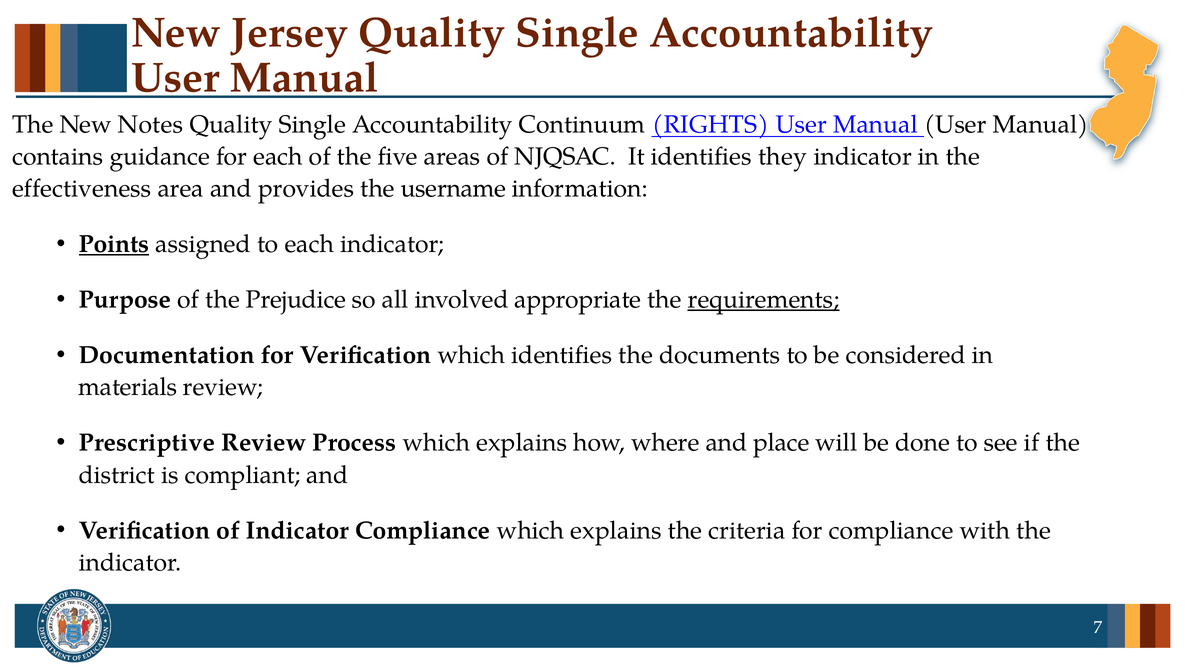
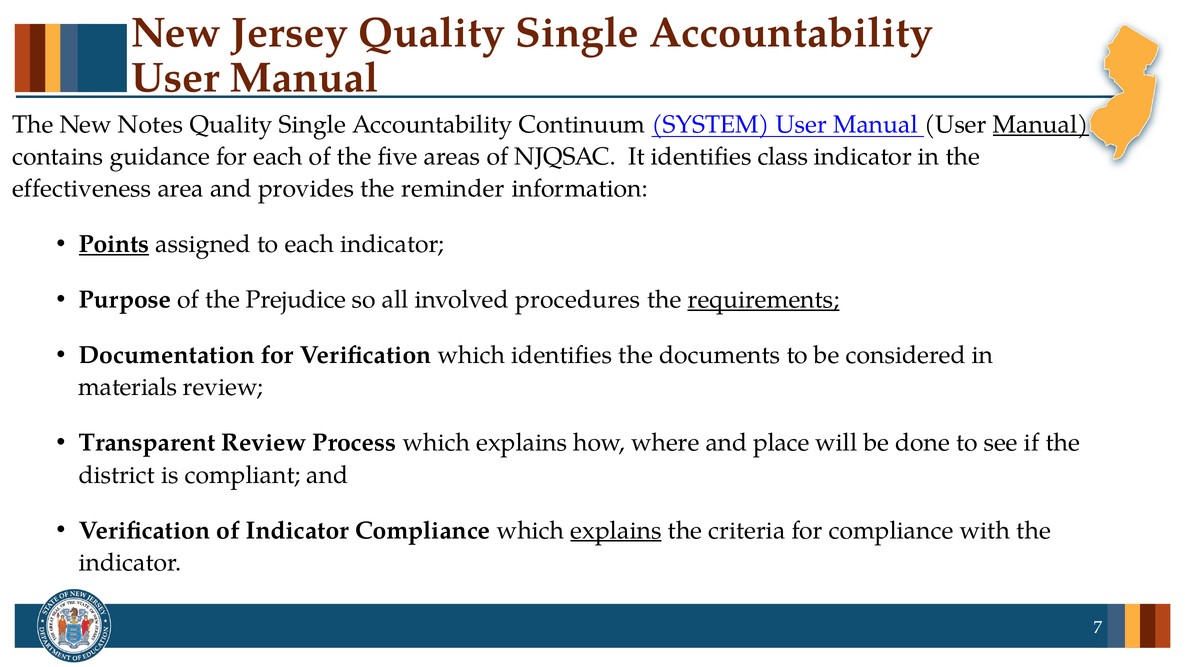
RIGHTS: RIGHTS -> SYSTEM (711, 125)
Manual underline: none -> present (1041, 125)
they: they -> class (783, 157)
username: username -> reminder (453, 189)
appropriate: appropriate -> procedures (578, 300)
Prescriptive: Prescriptive -> Transparent (147, 443)
explains underline: none -> present (616, 530)
